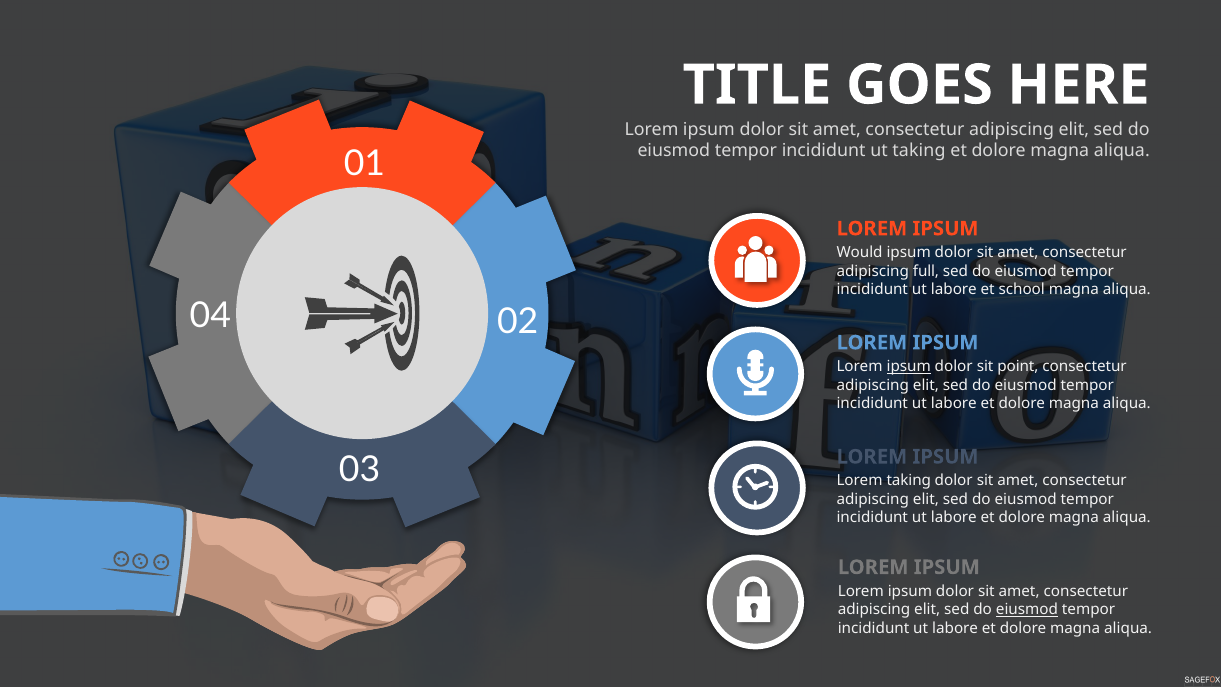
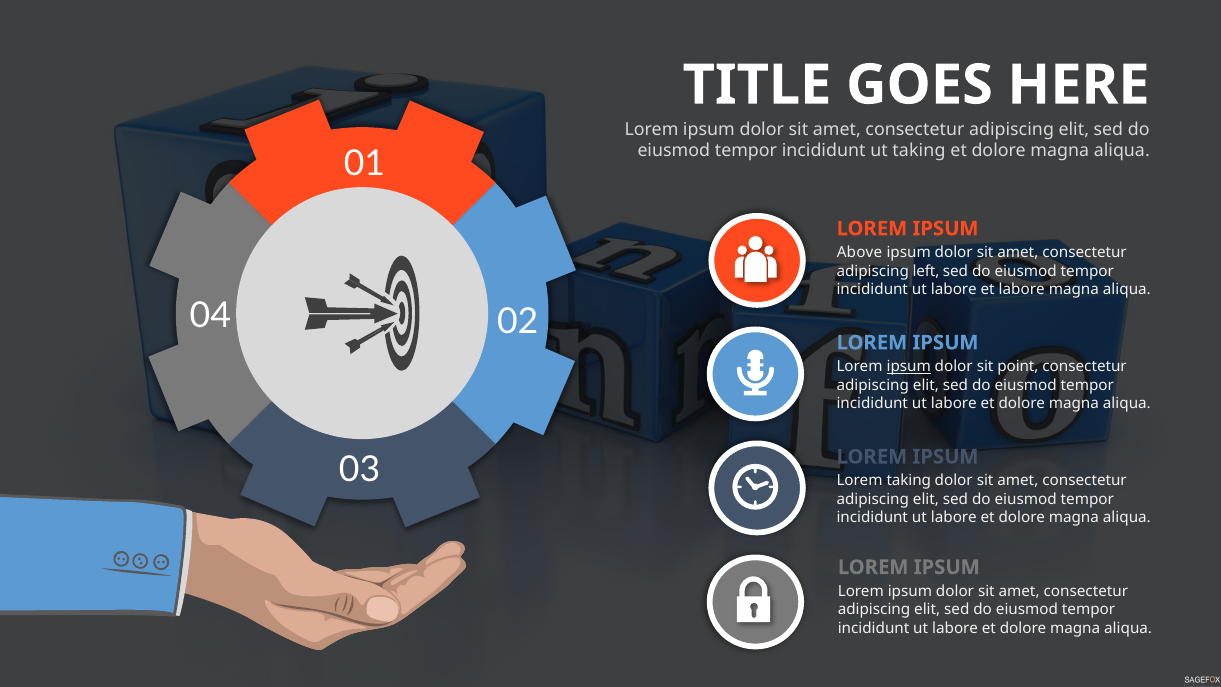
Would: Would -> Above (859, 253)
full: full -> left (926, 271)
et school: school -> labore (1022, 289)
eiusmod underline: present -> none (1027, 610)
